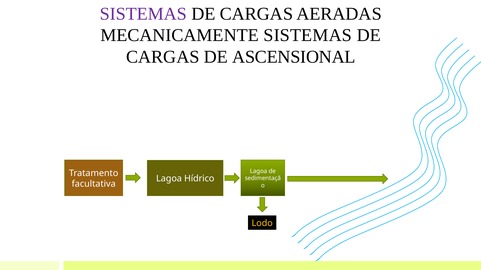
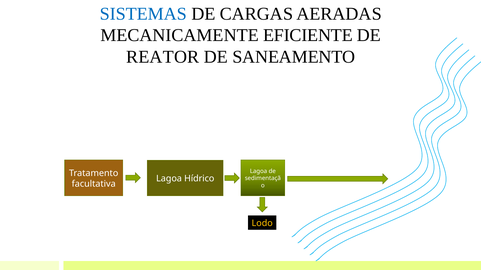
SISTEMAS colour: purple -> blue (143, 14)
MECANICAMENTE SISTEMAS: SISTEMAS -> EFICIENTE (308, 35)
CARGAS: CARGAS -> REATOR (163, 57)
ASCENSIONAL: ASCENSIONAL -> SANEAMENTO (294, 57)
